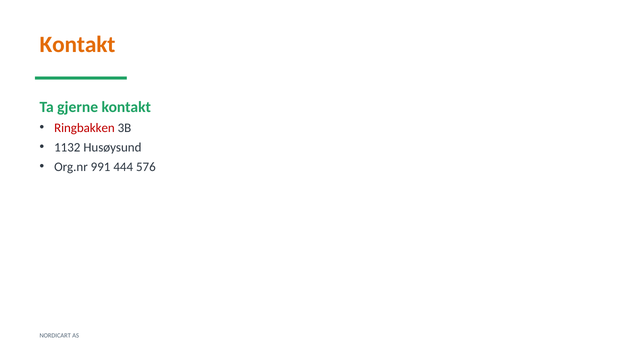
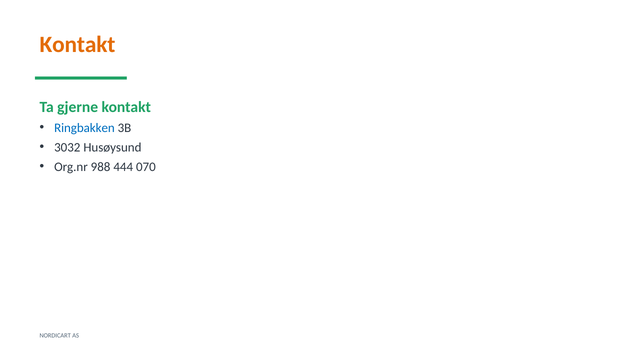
Ringbakken colour: red -> blue (84, 128)
1132: 1132 -> 3032 (67, 147)
991: 991 -> 988 (101, 167)
576: 576 -> 070 (146, 167)
